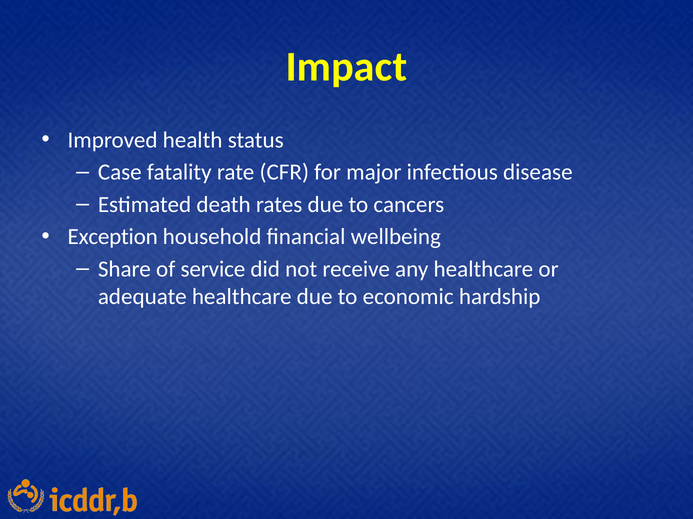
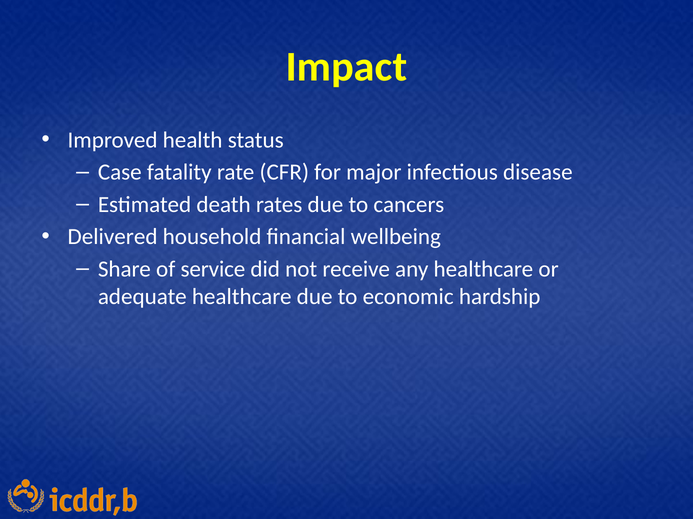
Exception: Exception -> Delivered (113, 237)
